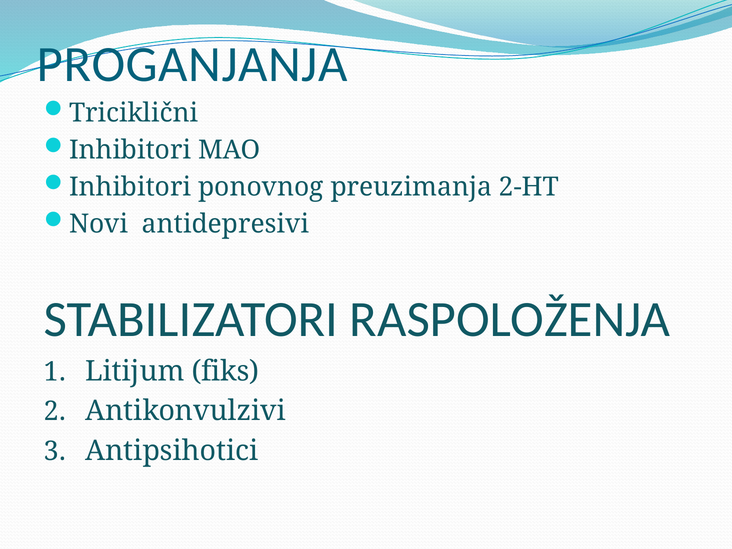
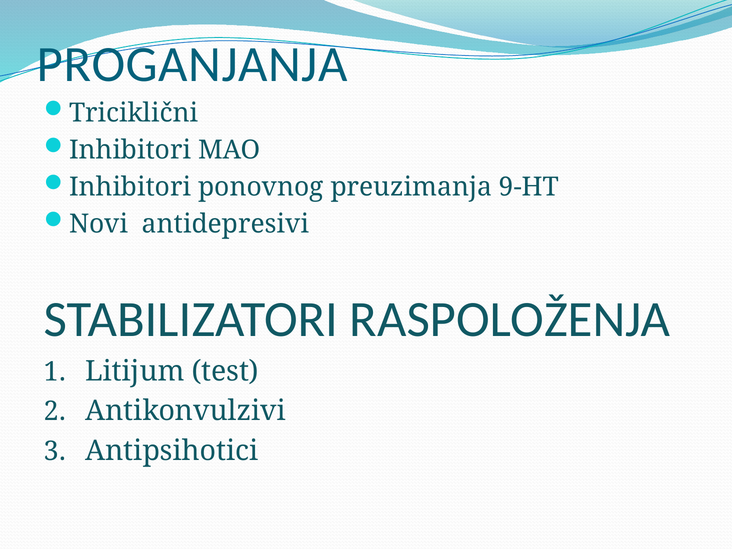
2-HT: 2-HT -> 9-HT (529, 187)
fiks: fiks -> test (225, 371)
